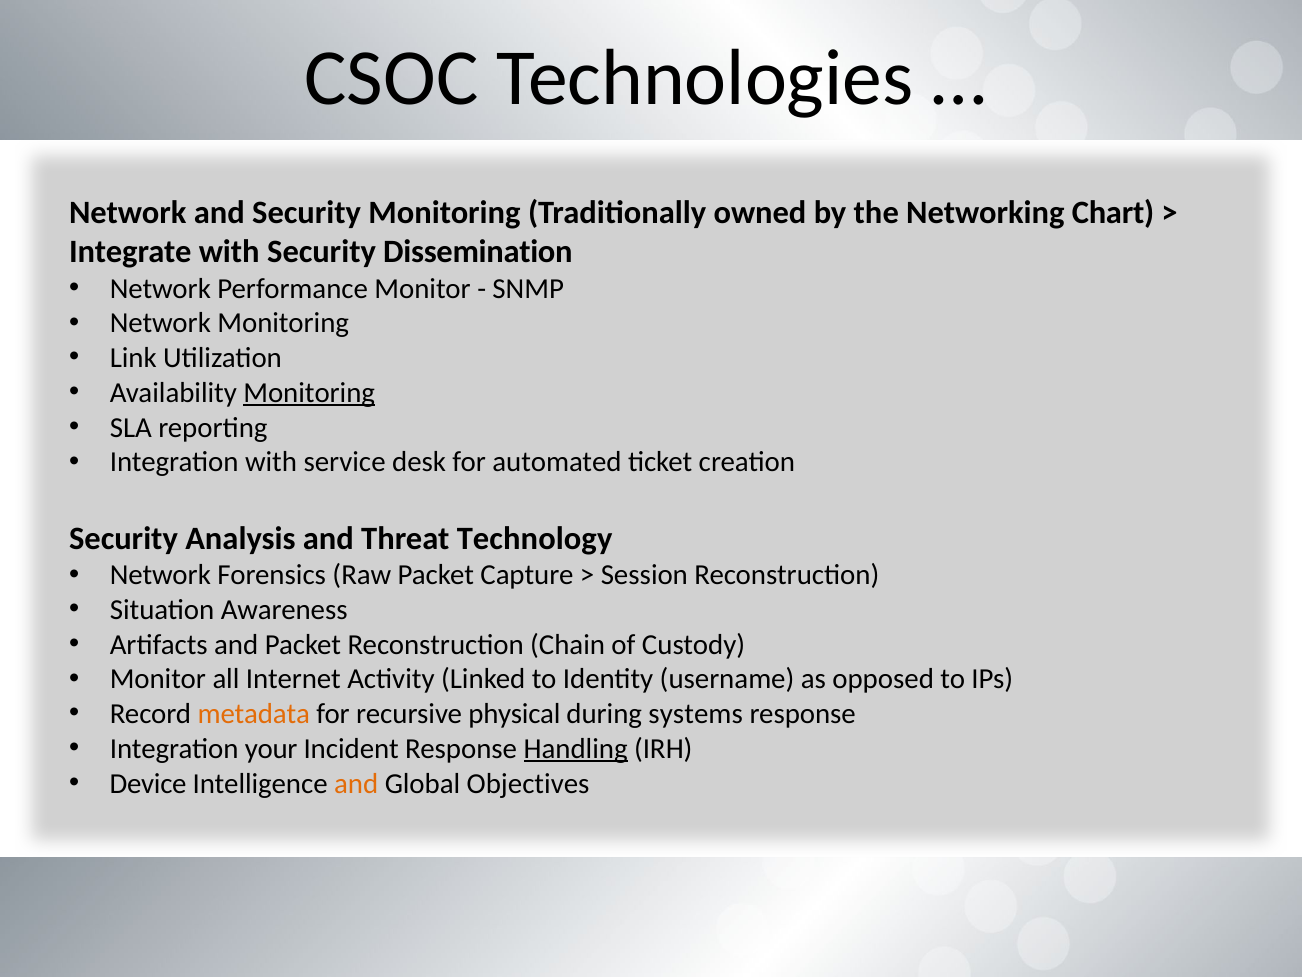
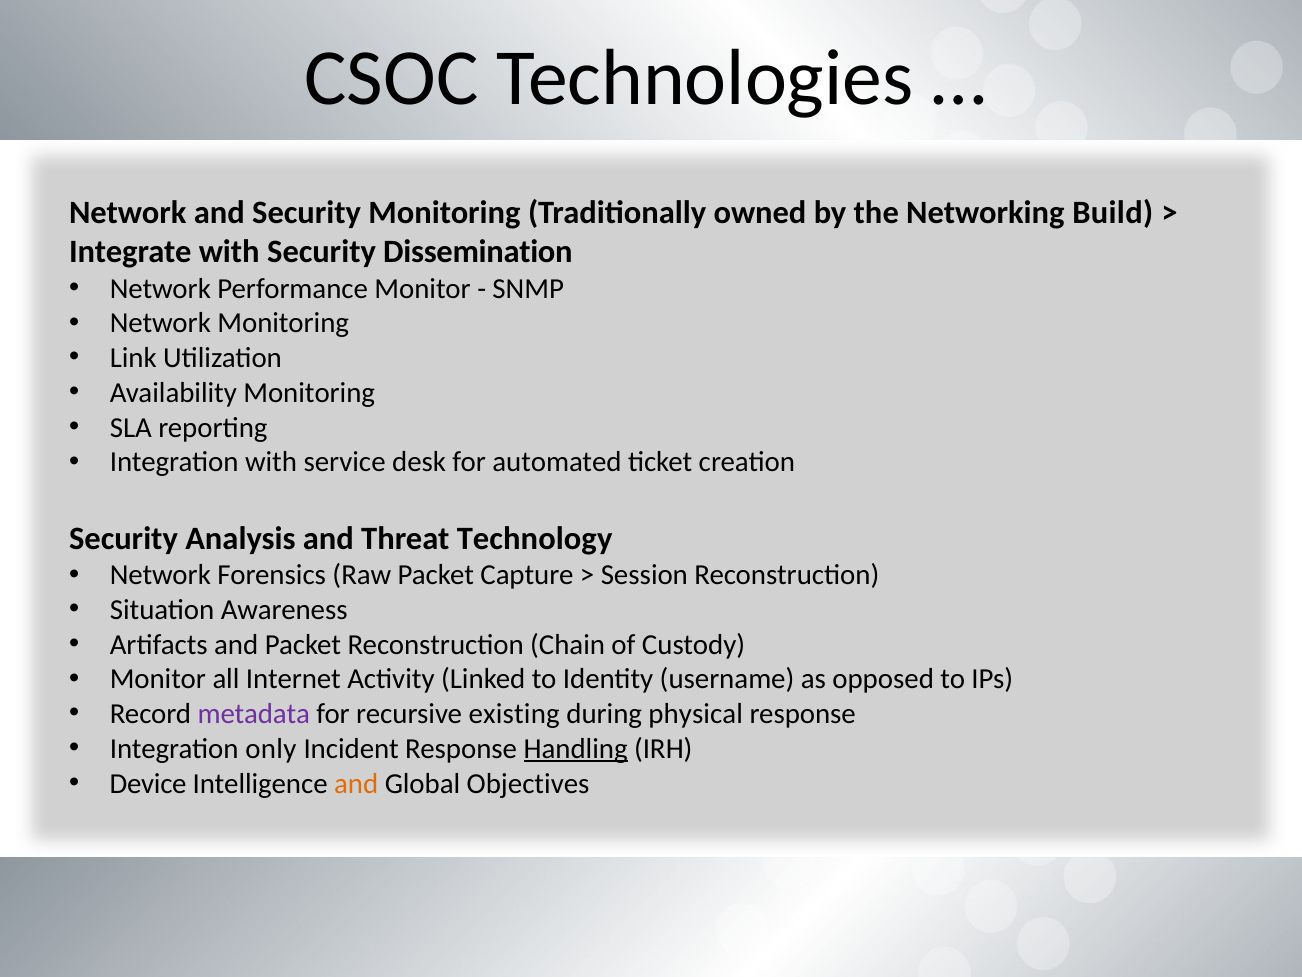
Chart: Chart -> Build (1113, 213)
Monitoring underline: present -> none (309, 393)
metadata colour: orange -> purple (254, 714)
physical: physical -> existing (514, 714)
systems: systems -> physical (696, 714)
your: your -> only (271, 748)
